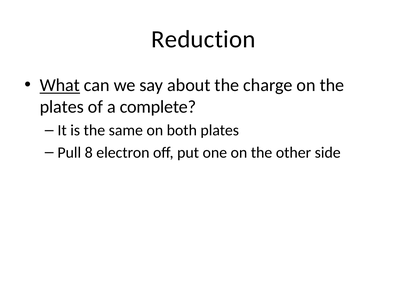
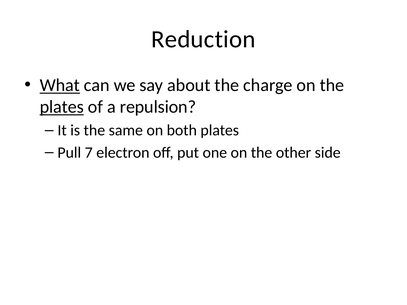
plates underline: none -> present (62, 107)
complete: complete -> repulsion (158, 107)
8: 8 -> 7 (89, 153)
